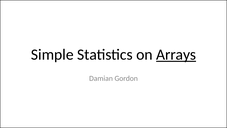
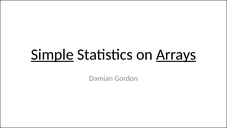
Simple underline: none -> present (52, 54)
